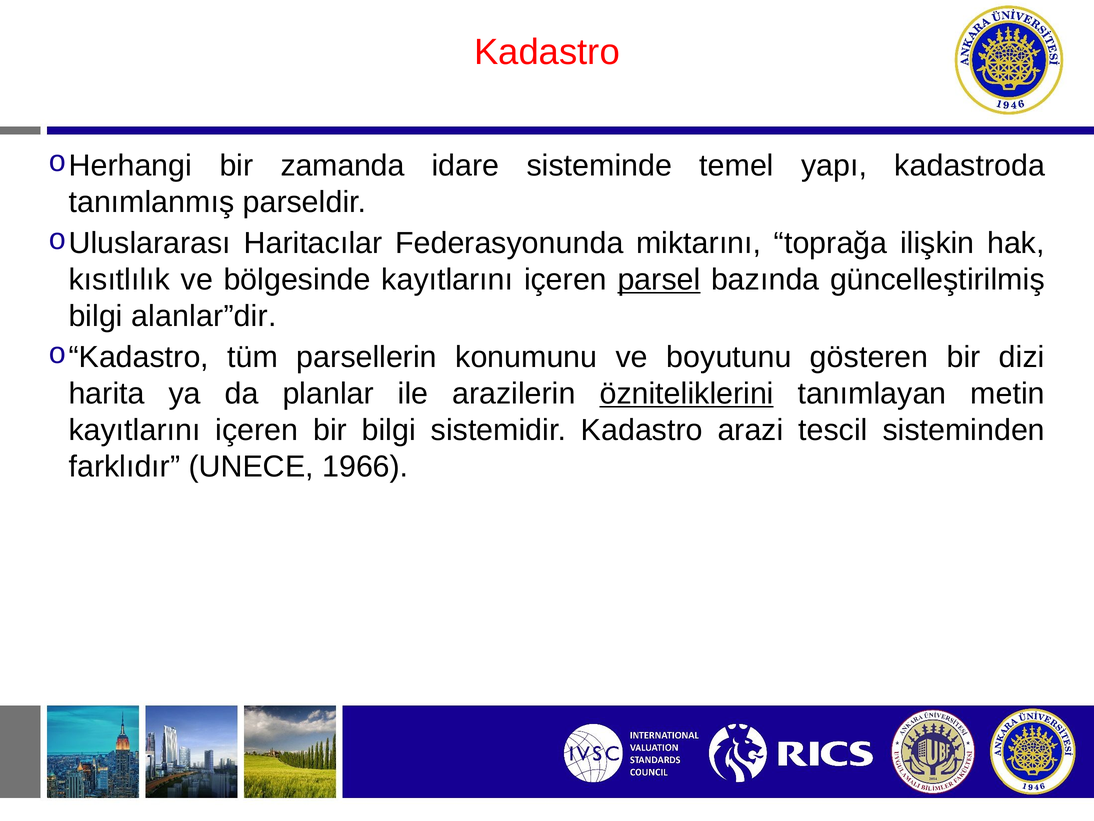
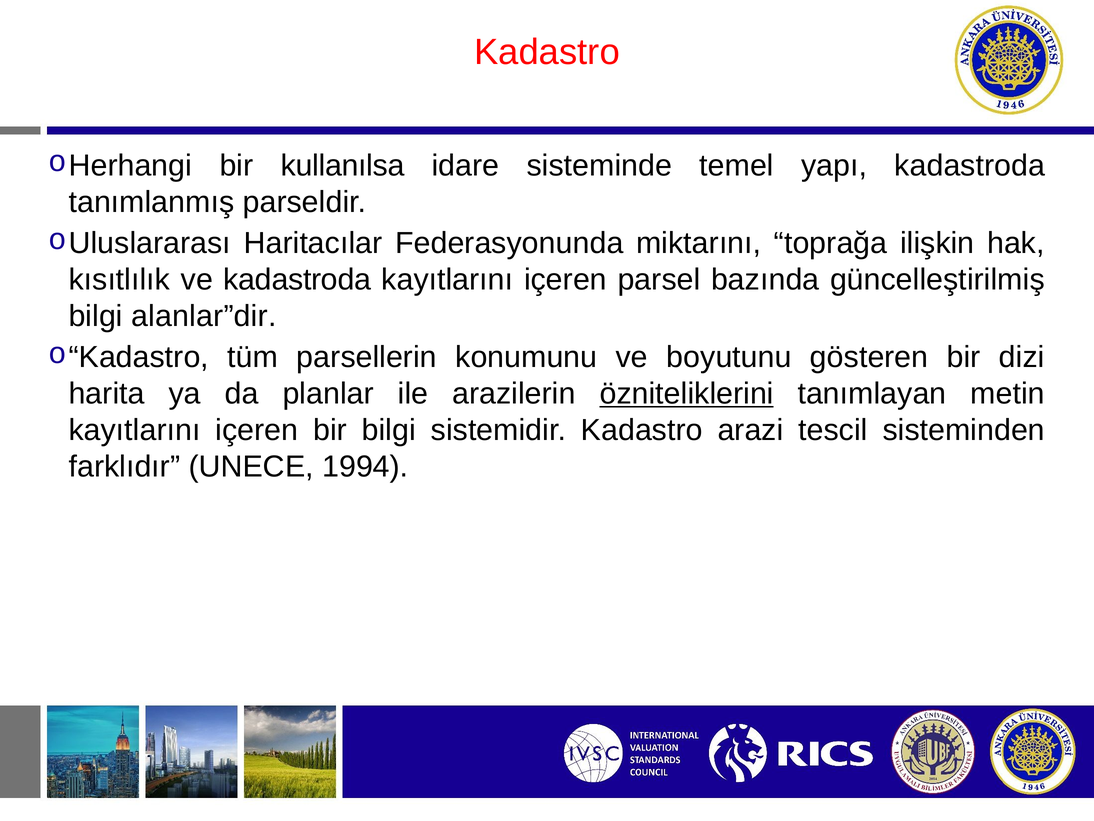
zamanda: zamanda -> kullanılsa (343, 165)
ve bölgesinde: bölgesinde -> kadastroda (297, 279)
parsel underline: present -> none (659, 279)
1966: 1966 -> 1994 (365, 466)
